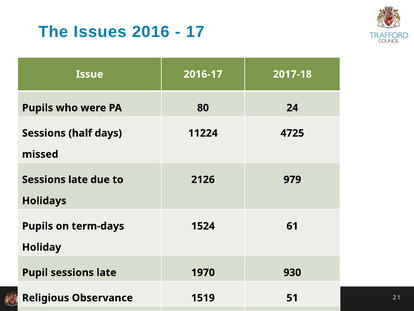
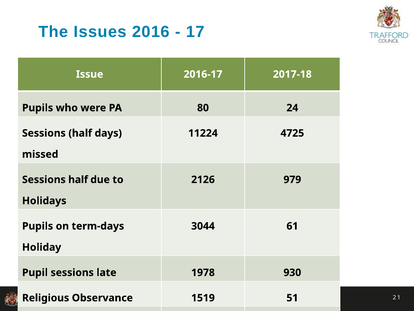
late: late -> half (78, 179)
1524: 1524 -> 3044 (203, 226)
1970: 1970 -> 1978 (203, 272)
